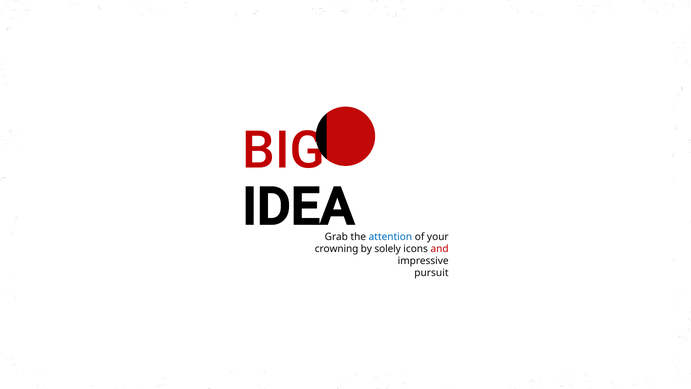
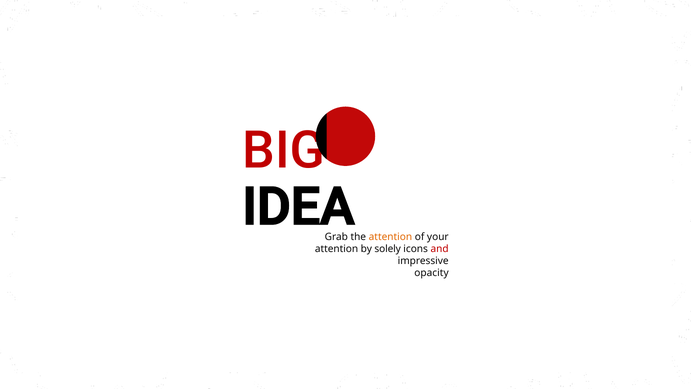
attention colour: blue -> orange (390, 237)
crowning: crowning -> attention (337, 249)
pursuit: pursuit -> opacity (431, 273)
